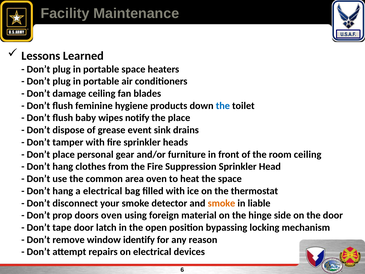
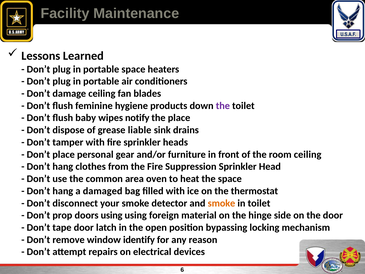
the colour: blue -> purple (223, 106)
event: event -> liable (140, 130)
a electrical: electrical -> damaged (103, 191)
in liable: liable -> toilet (259, 203)
doors oven: oven -> using (112, 215)
